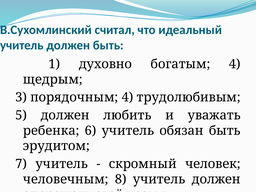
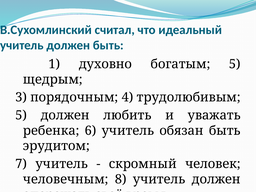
богатым 4: 4 -> 5 (235, 64)
